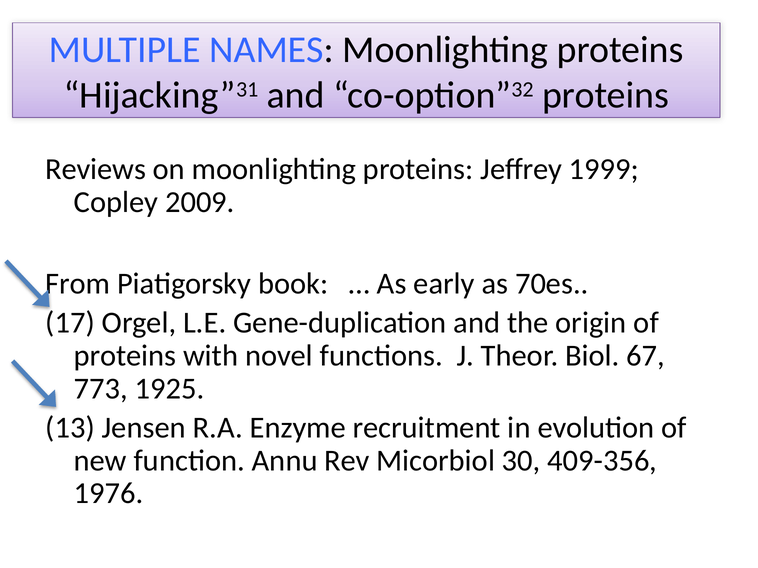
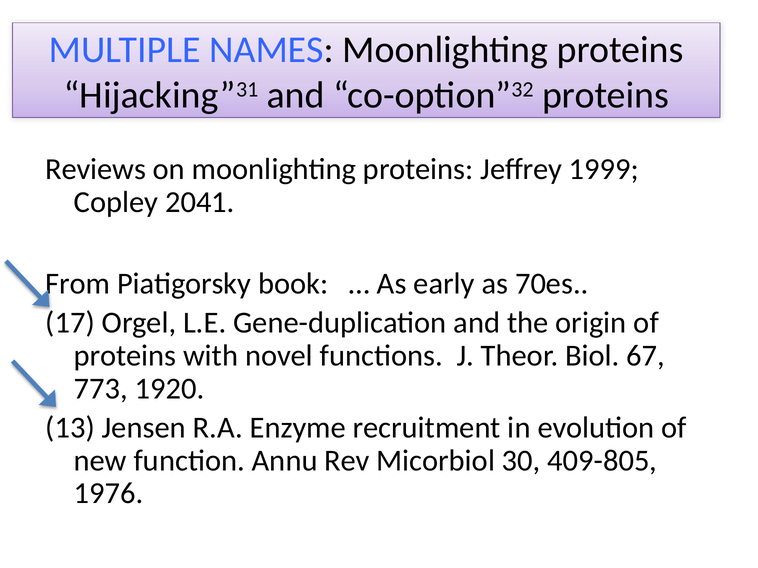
2009: 2009 -> 2041 (200, 202)
1925: 1925 -> 1920 (170, 389)
409-356: 409-356 -> 409-805 (602, 461)
